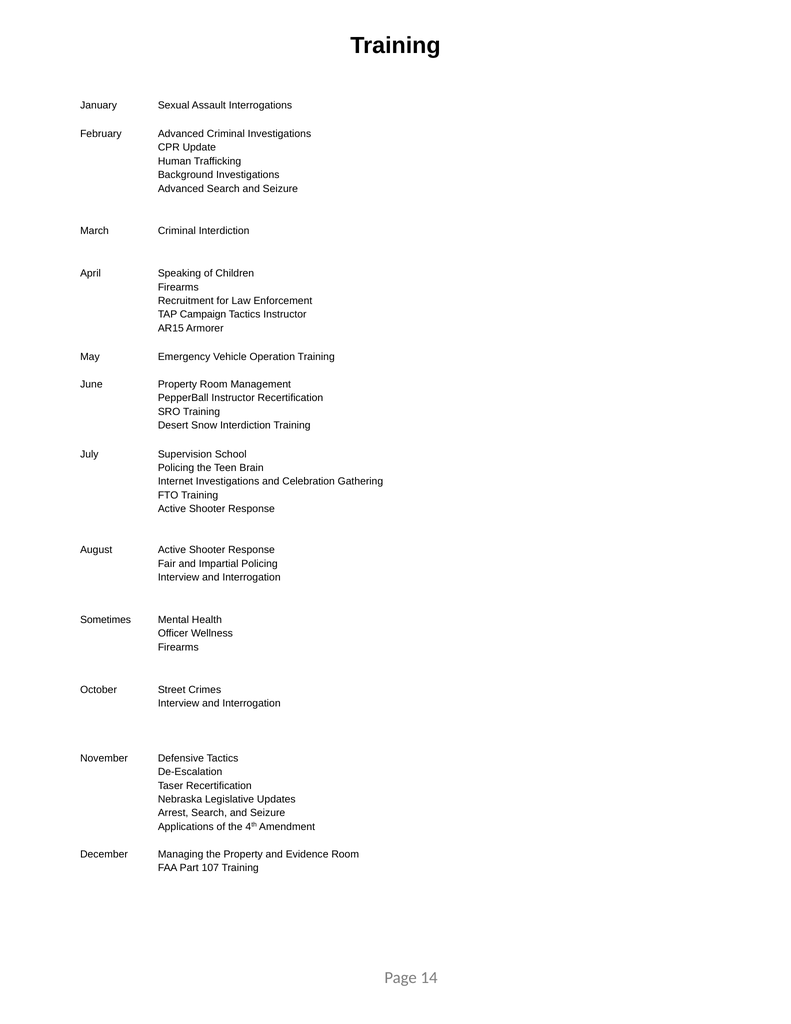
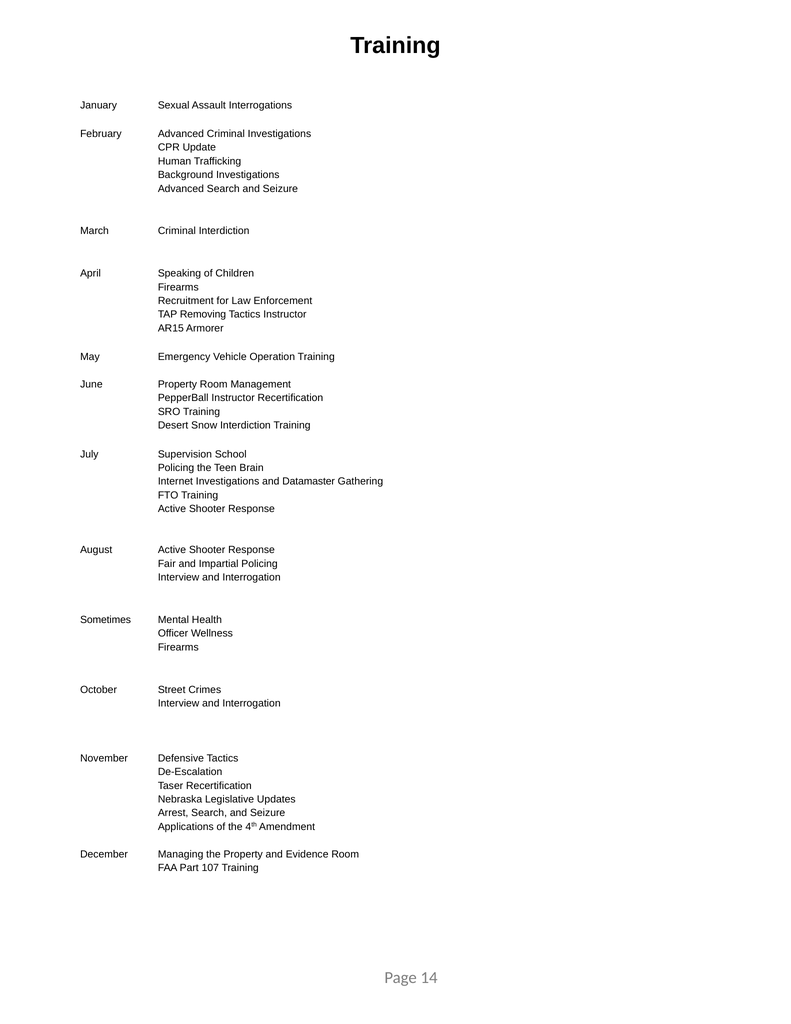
Campaign: Campaign -> Removing (203, 314)
Celebration: Celebration -> Datamaster (309, 481)
